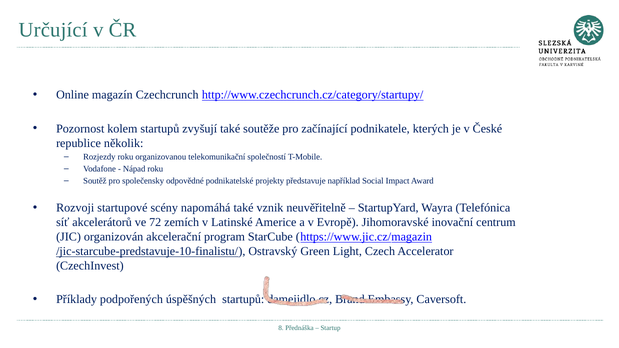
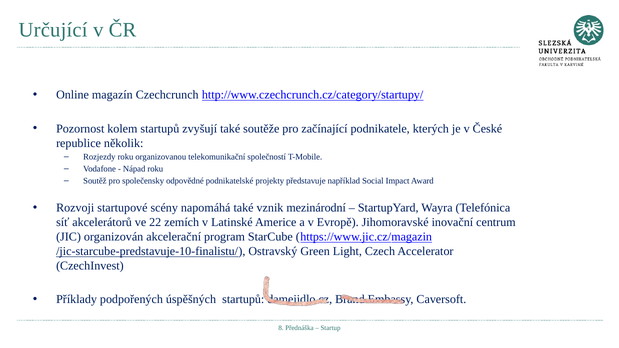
neuvěřitelně: neuvěřitelně -> mezinárodní (316, 208)
72: 72 -> 22 (155, 222)
